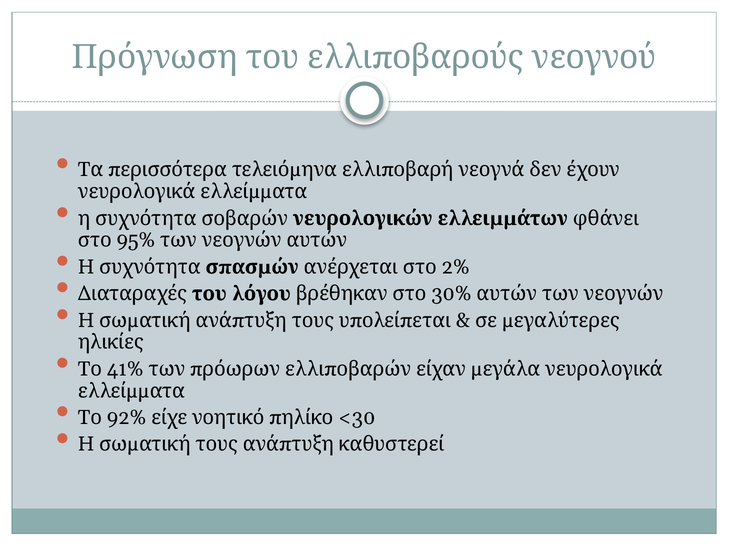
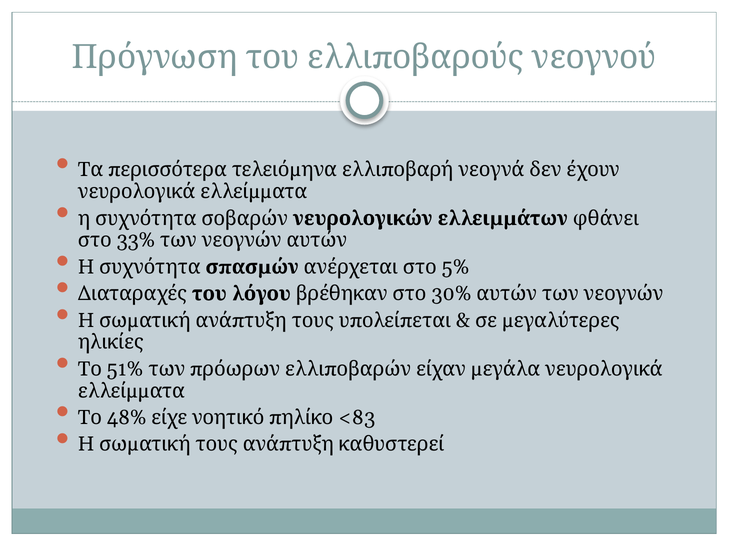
95%: 95% -> 33% (136, 241)
2%: 2% -> 5% (456, 267)
41%: 41% -> 51% (125, 369)
92%: 92% -> 48% (127, 418)
<30: <30 -> <83 (357, 418)
